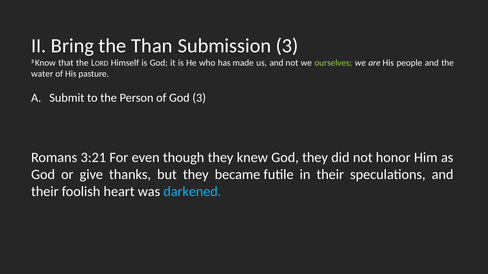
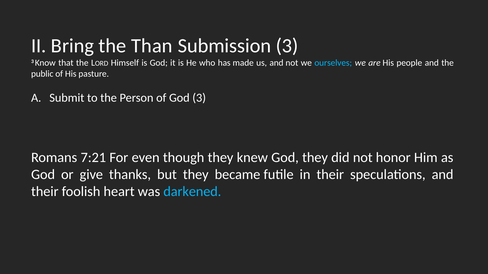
ourselves colour: light green -> light blue (333, 63)
water: water -> public (42, 74)
3:21: 3:21 -> 7:21 (93, 158)
